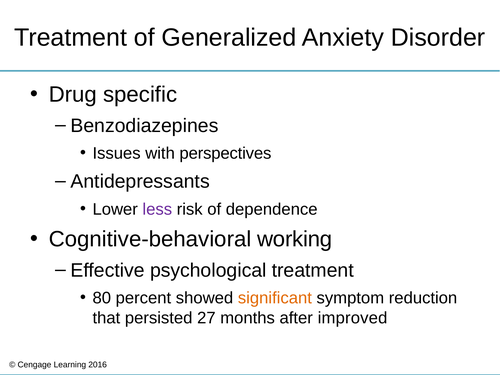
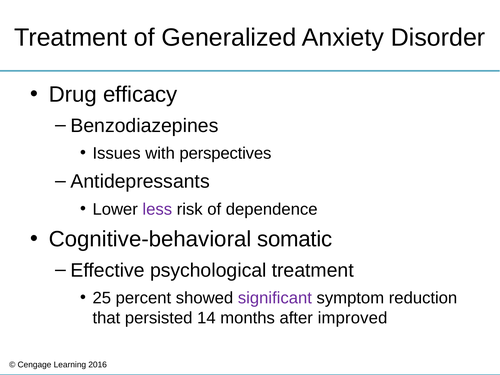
specific: specific -> efficacy (140, 95)
working: working -> somatic (295, 239)
80: 80 -> 25 (102, 298)
significant colour: orange -> purple (275, 298)
27: 27 -> 14 (206, 318)
